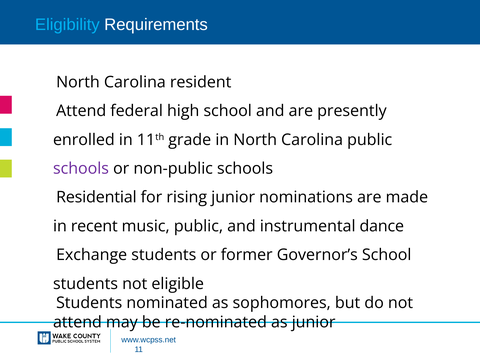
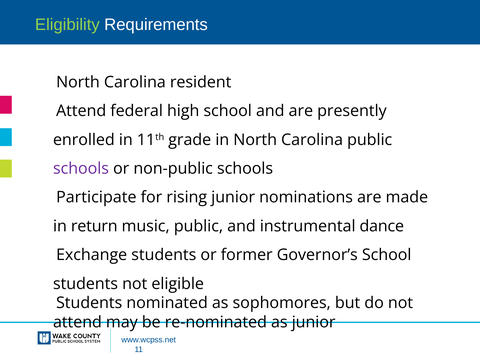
Eligibility colour: light blue -> light green (67, 25)
Residential: Residential -> Participate (96, 197)
recent: recent -> return (94, 226)
